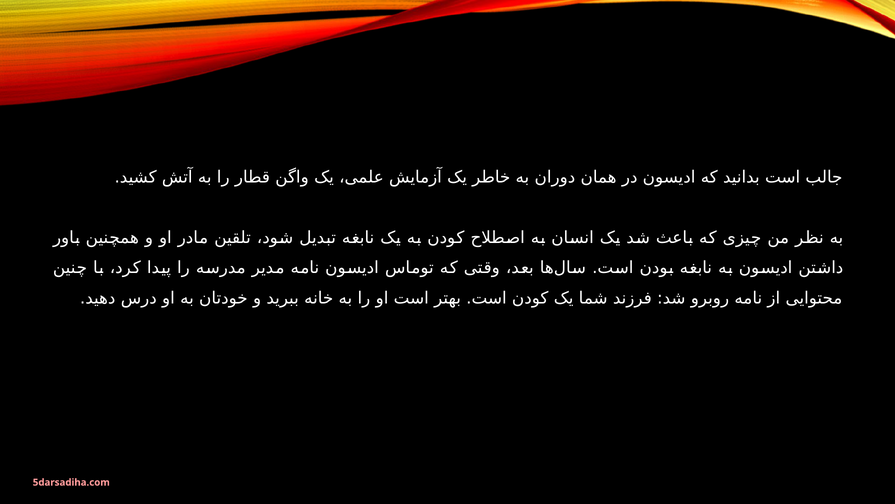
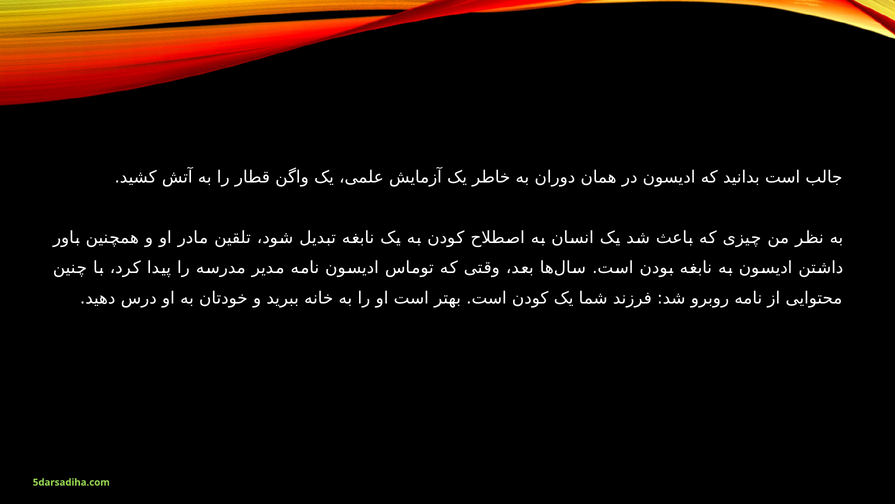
5darsadiha.com colour: pink -> light green (71, 482)
